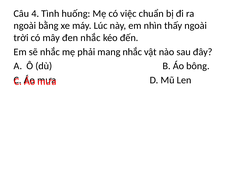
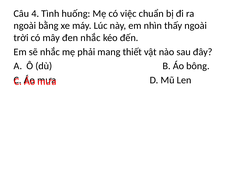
mang nhắc: nhắc -> thiết (132, 52)
